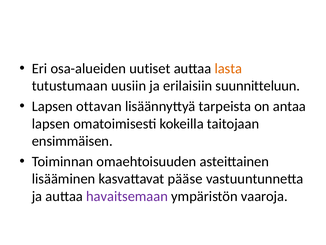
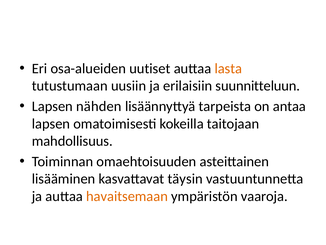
ottavan: ottavan -> nähden (99, 106)
ensimmäisen: ensimmäisen -> mahdollisuus (72, 141)
pääse: pääse -> täysin (185, 179)
havaitsemaan colour: purple -> orange (127, 196)
